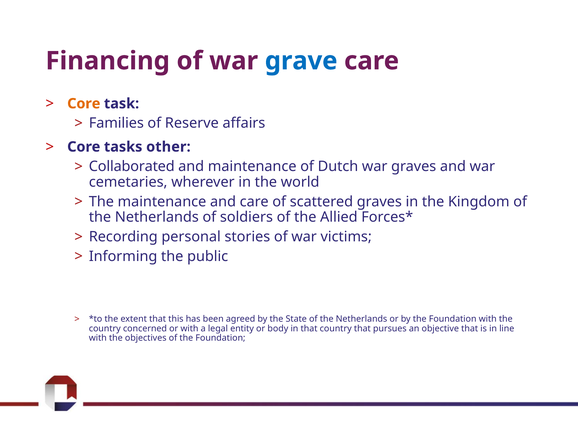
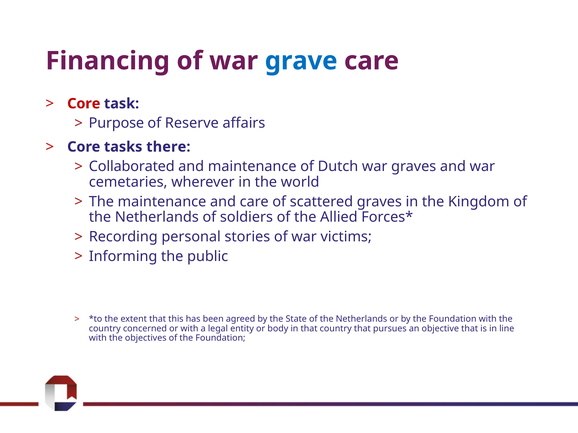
Core colour: orange -> red (84, 104)
Families: Families -> Purpose (116, 123)
other: other -> there (168, 147)
